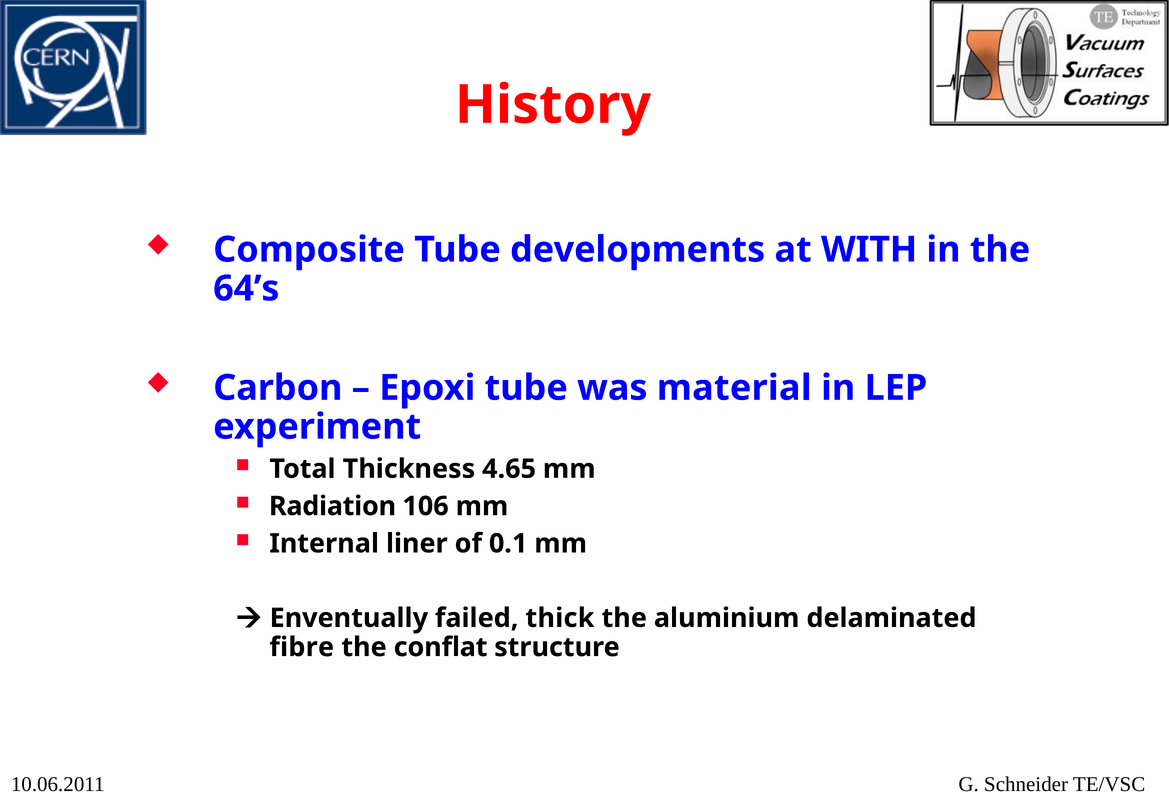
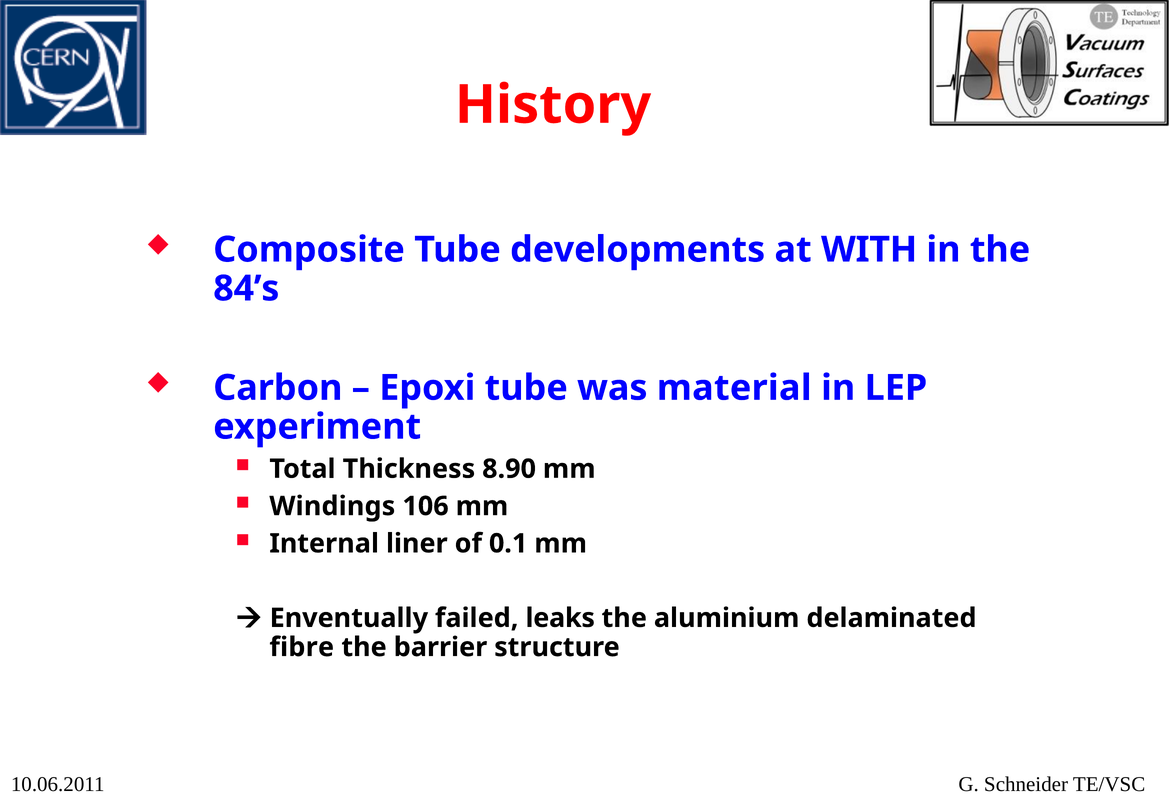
64’s: 64’s -> 84’s (246, 288)
4.65: 4.65 -> 8.90 (509, 469)
Radiation: Radiation -> Windings (332, 506)
thick: thick -> leaks (560, 618)
conflat: conflat -> barrier (440, 647)
